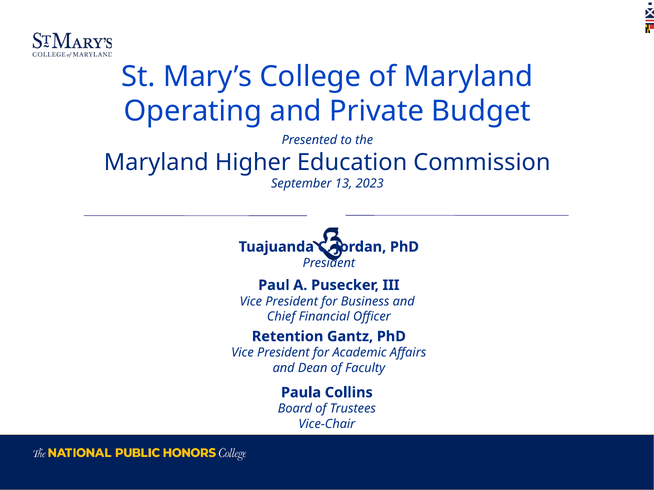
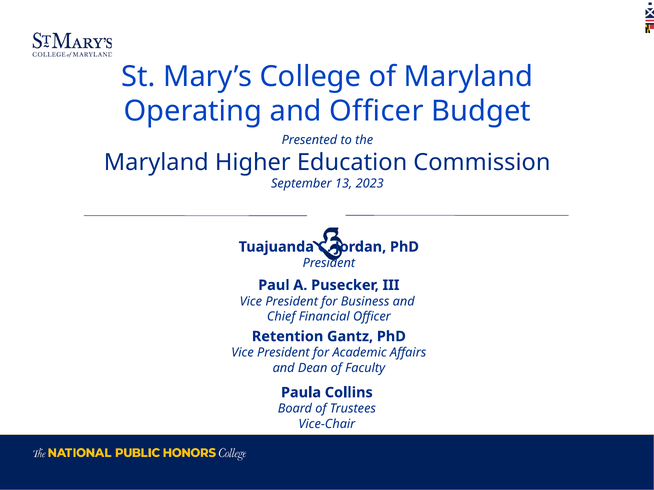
and Private: Private -> Officer (377, 111)
